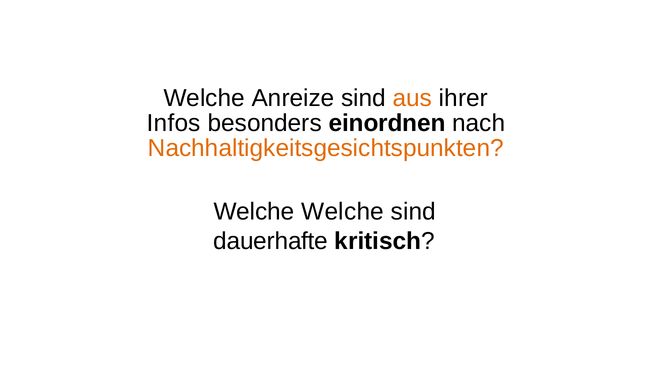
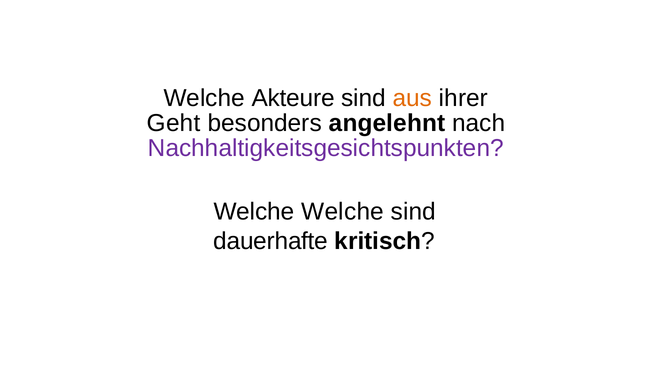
Anreize: Anreize -> Akteure (293, 98)
Infos: Infos -> Geht (174, 123)
einordnen: einordnen -> angelehnt (387, 123)
Nachhaltigkeitsgesichtspunkten colour: orange -> purple (326, 148)
